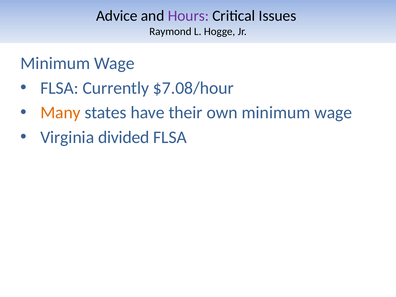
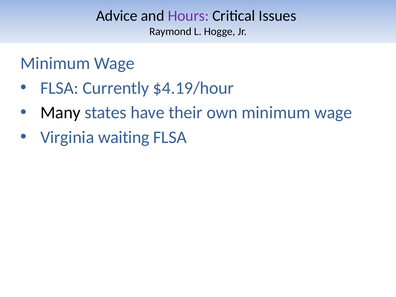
$7.08/hour: $7.08/hour -> $4.19/hour (193, 88)
Many colour: orange -> black (60, 113)
divided: divided -> waiting (124, 137)
